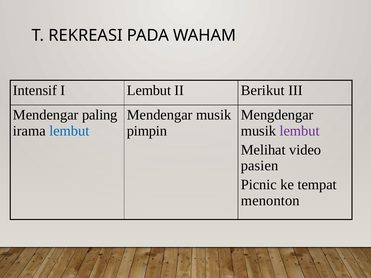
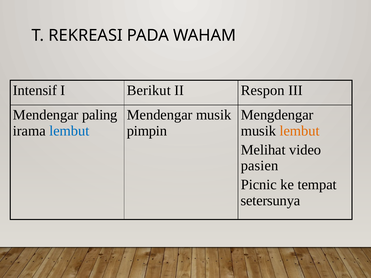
I Lembut: Lembut -> Berikut (149, 90)
Berikut: Berikut -> Respon (263, 90)
lembut colour: purple -> orange (300, 131)
menonton: menonton -> setersunya (270, 201)
